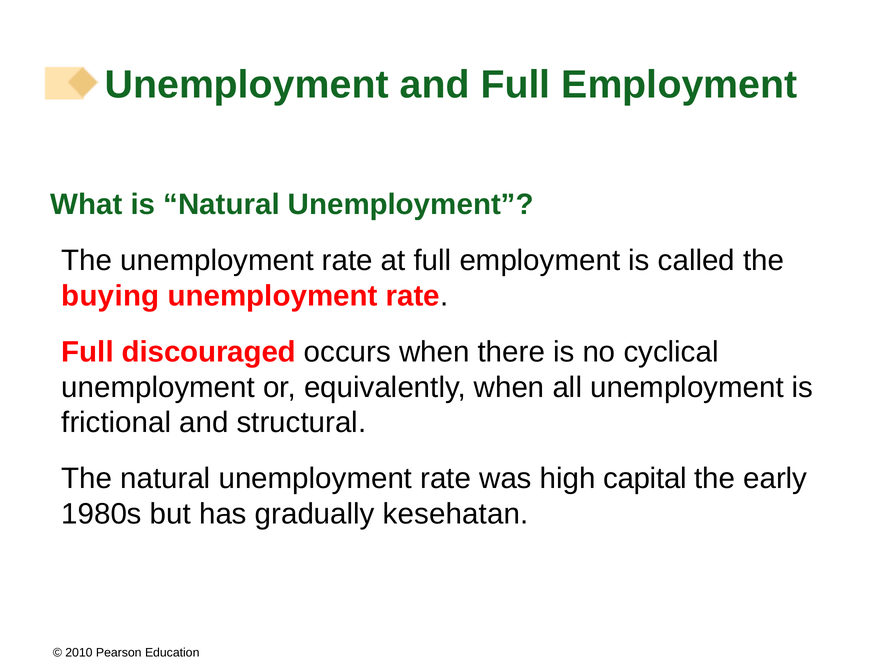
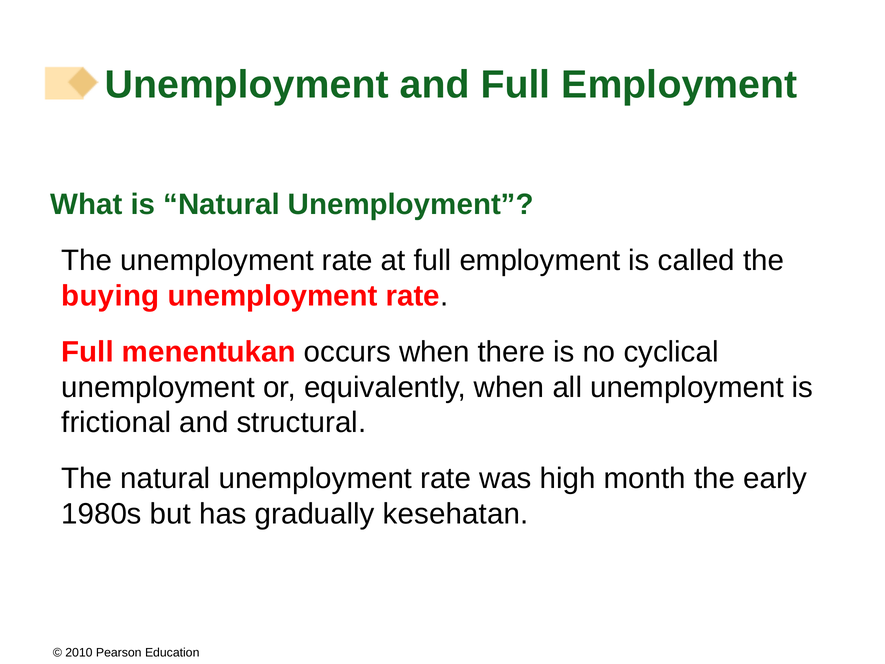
discouraged: discouraged -> menentukan (209, 352)
capital: capital -> month (645, 479)
